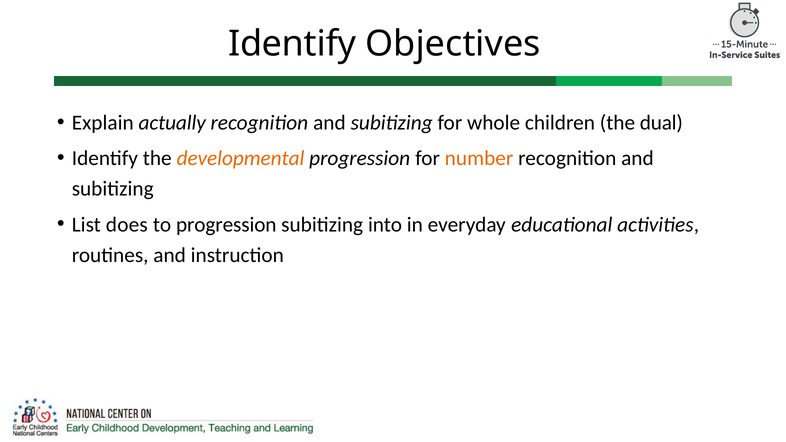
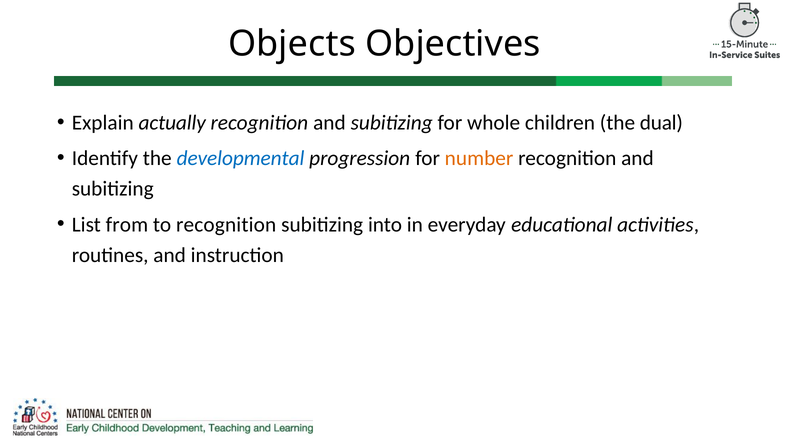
Identify: Identify -> Objects (292, 44)
developmental colour: orange -> blue (241, 158)
does: does -> from (127, 225)
to progression: progression -> recognition (226, 225)
